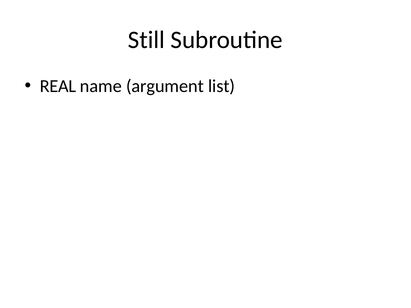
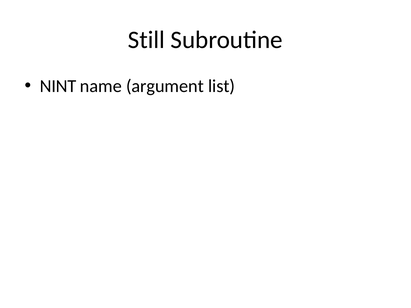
REAL: REAL -> NINT (58, 86)
